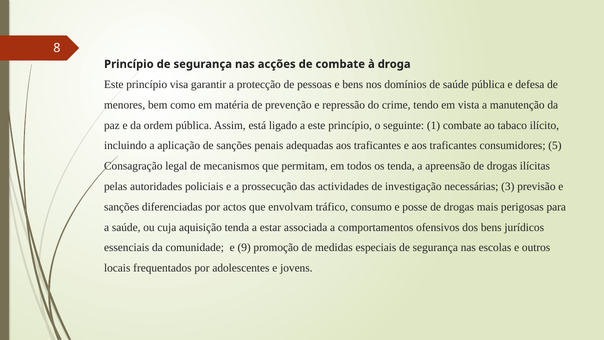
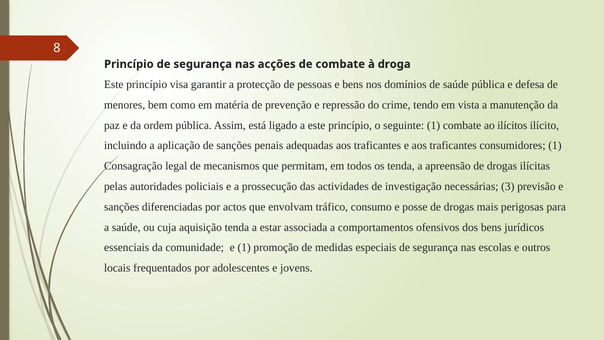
tabaco: tabaco -> ilícitos (512, 125)
consumidores 5: 5 -> 1 (555, 146)
e 9: 9 -> 1 (244, 248)
